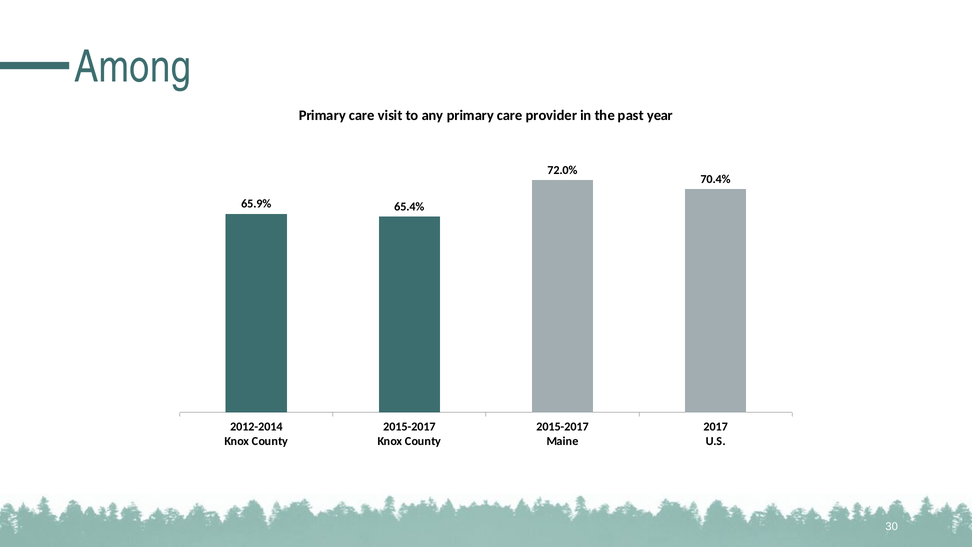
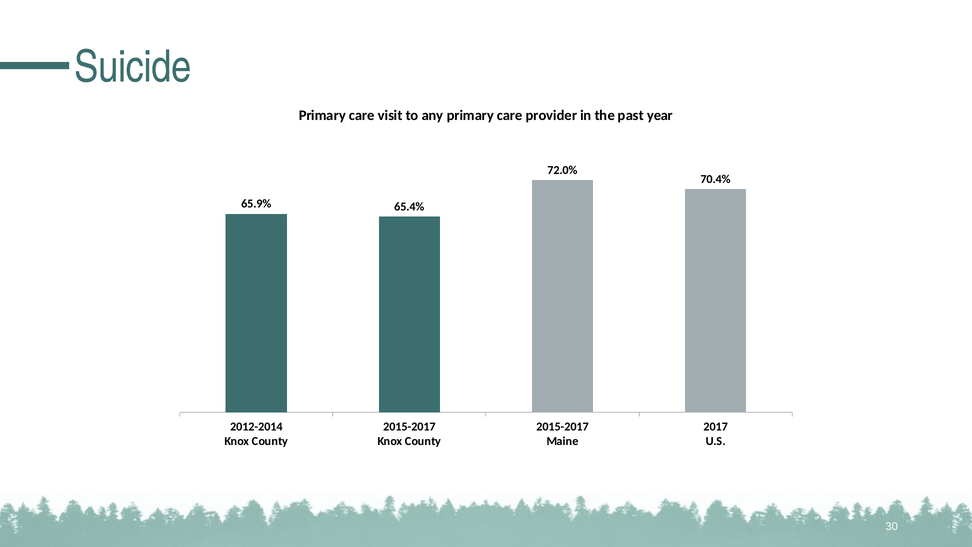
Among: Among -> Suicide (133, 67)
